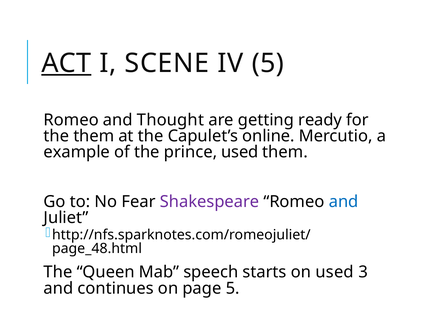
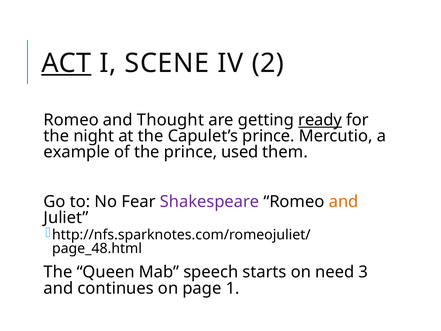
IV 5: 5 -> 2 (268, 63)
ready underline: none -> present (320, 120)
the them: them -> night (94, 136)
Capulet’s online: online -> prince (268, 136)
and colour: blue -> orange (344, 201)
on used: used -> need (335, 272)
page 5: 5 -> 1 (233, 288)
